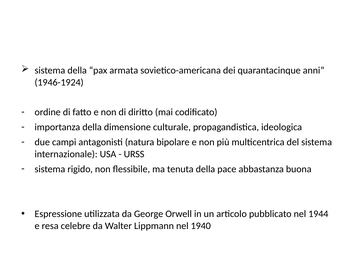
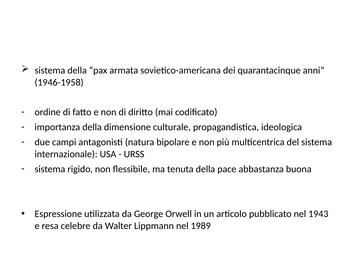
1946-1924: 1946-1924 -> 1946-1958 (59, 82)
1944: 1944 -> 1943 (318, 214)
1940: 1940 -> 1989 (201, 226)
